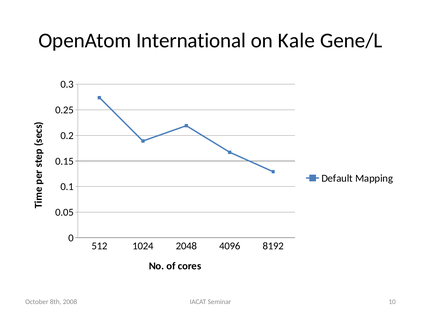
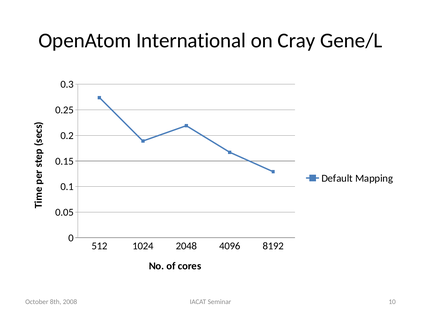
Kale: Kale -> Cray (297, 40)
